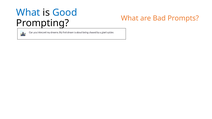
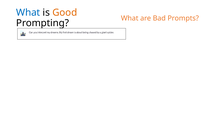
Good colour: blue -> orange (65, 13)
